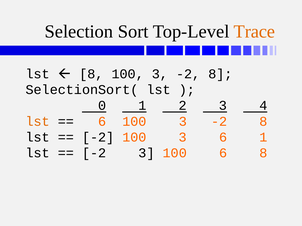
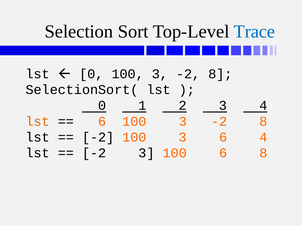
Trace colour: orange -> blue (254, 32)
8: 8 -> 0 (91, 74)
6 1: 1 -> 4 (263, 137)
